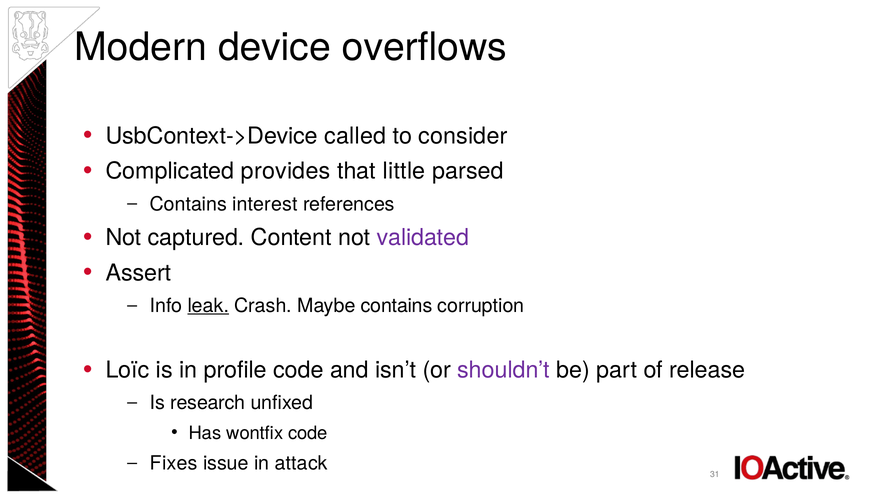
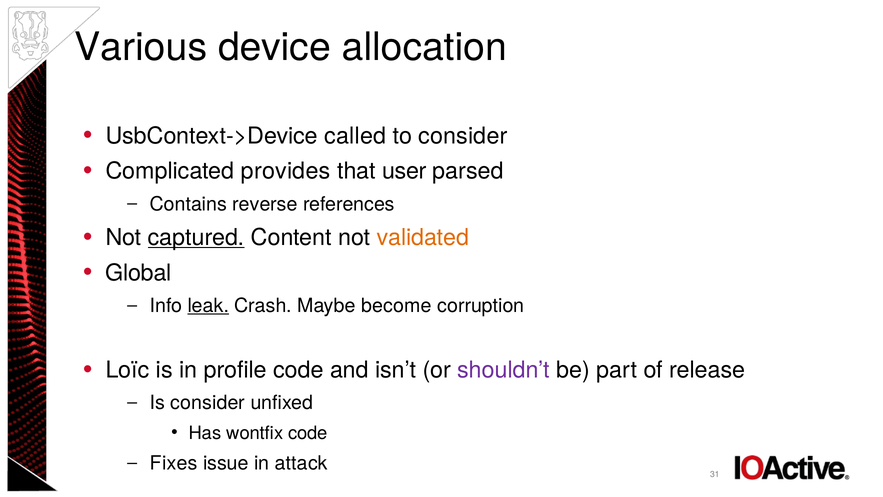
Modern: Modern -> Various (141, 47)
overflows: overflows -> allocation (424, 47)
little: little -> user (404, 171)
interest: interest -> reverse (265, 204)
captured underline: none -> present (196, 237)
validated colour: purple -> orange (423, 237)
Assert: Assert -> Global (138, 273)
Maybe contains: contains -> become (396, 306)
Is research: research -> consider (208, 403)
